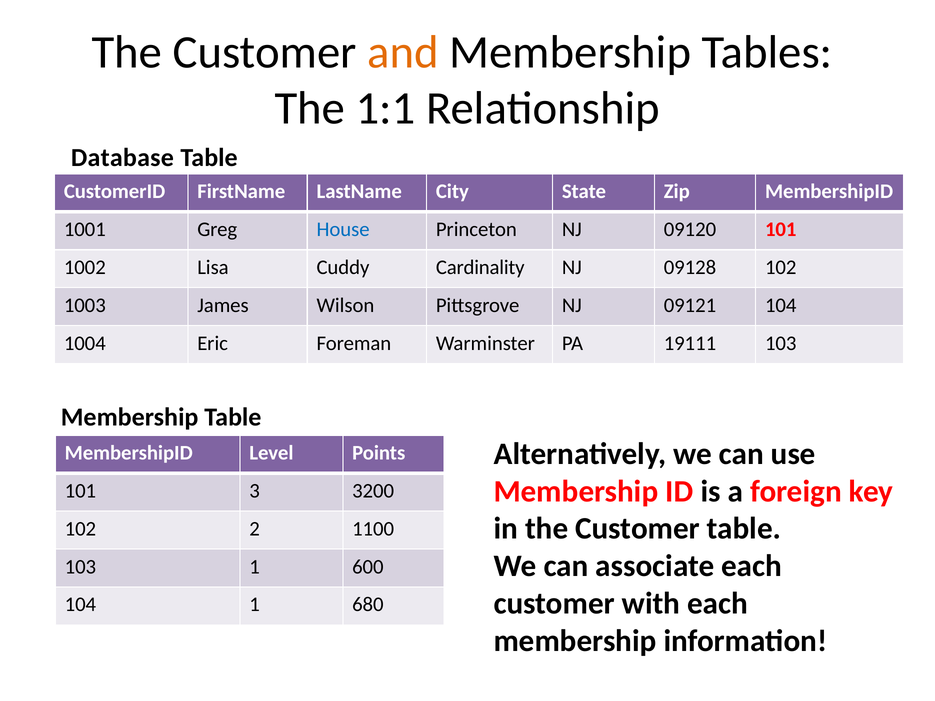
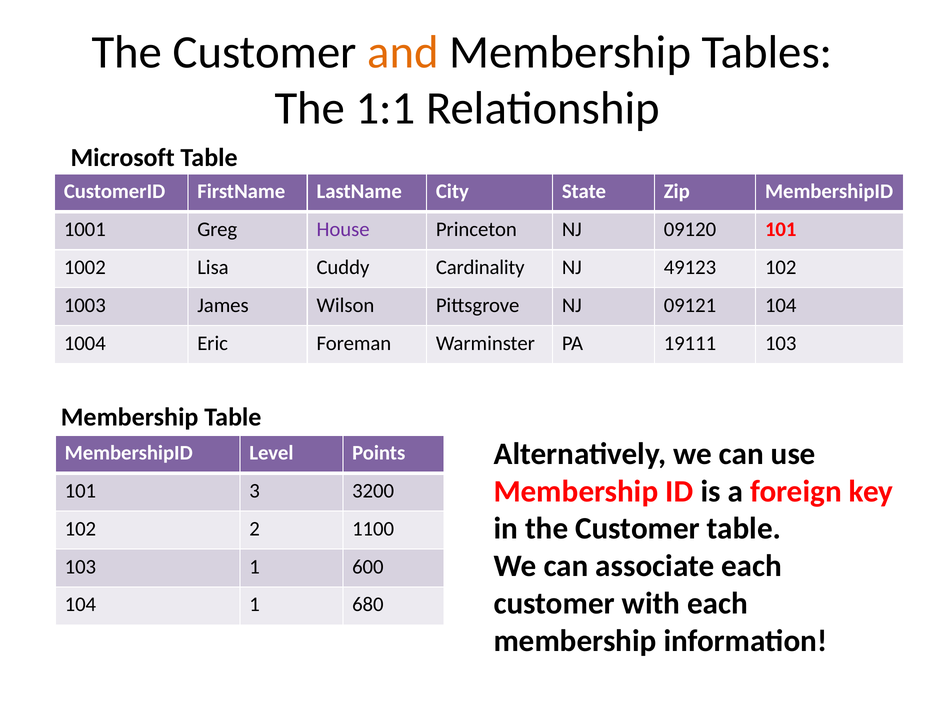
Database: Database -> Microsoft (123, 158)
House colour: blue -> purple (343, 230)
09128: 09128 -> 49123 (690, 267)
